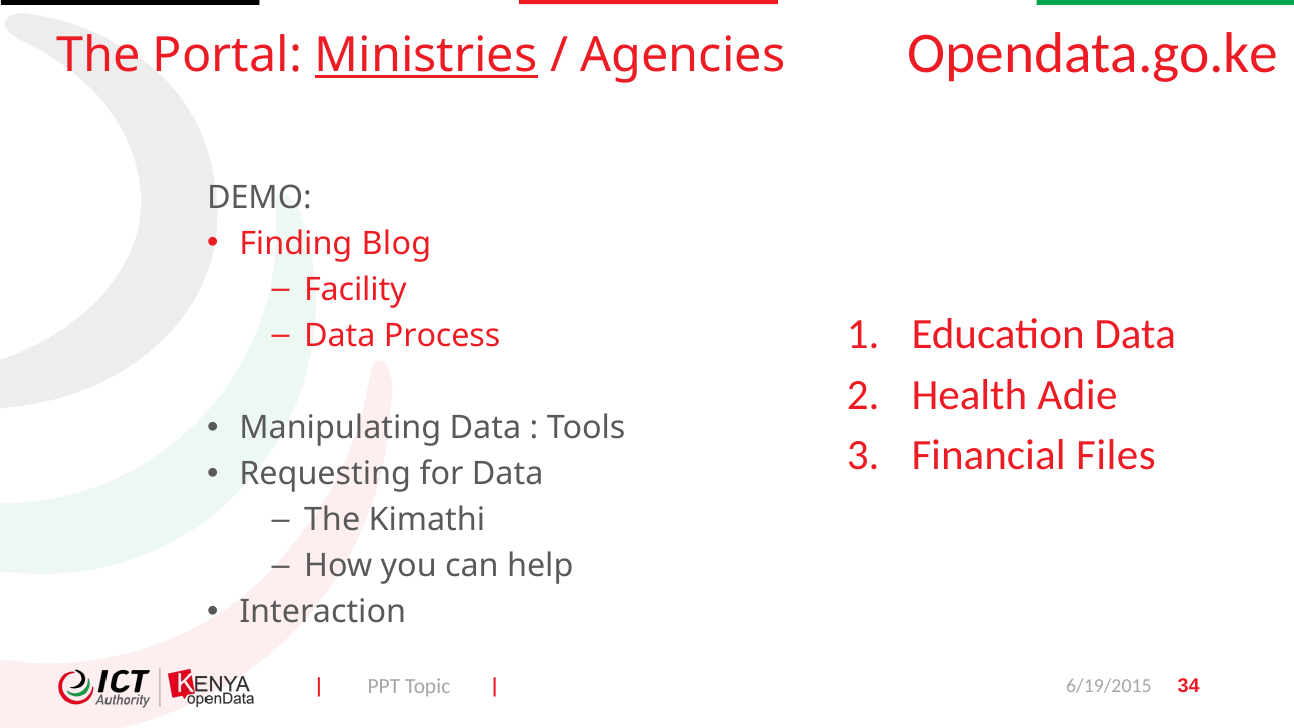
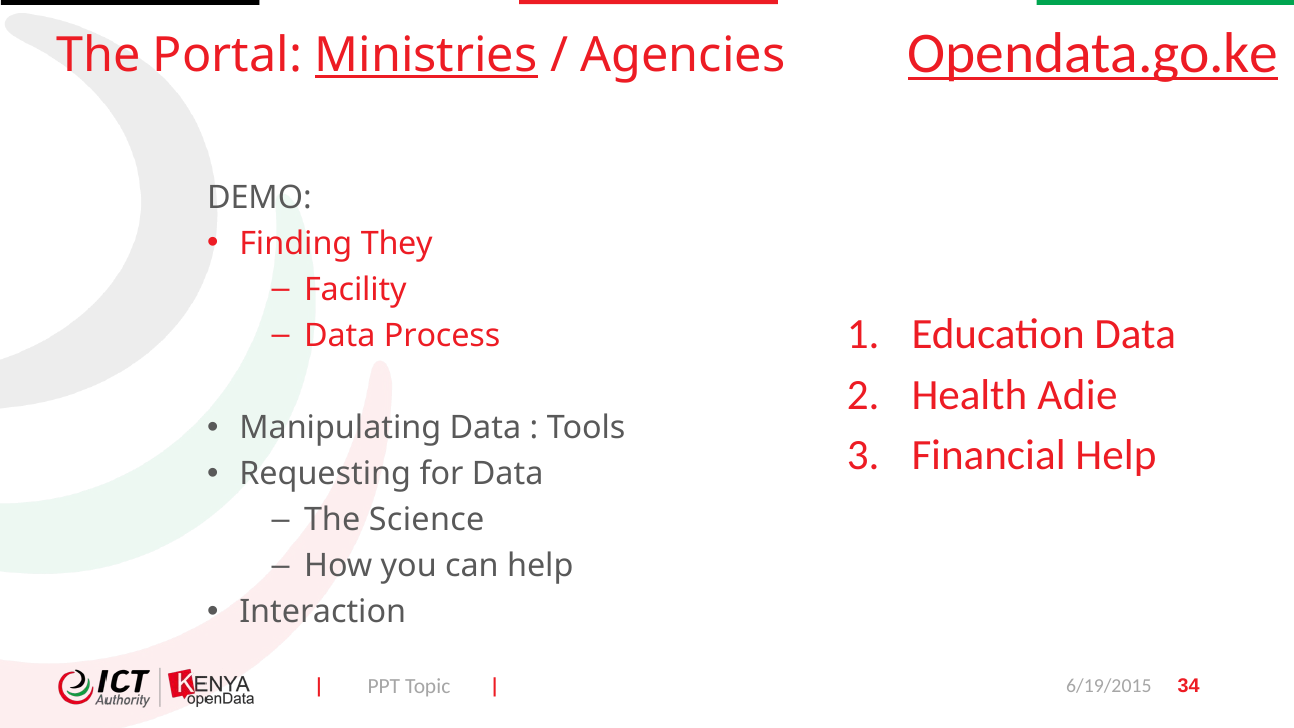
Opendata.go.ke underline: none -> present (1093, 54)
Blog: Blog -> They (397, 244)
Financial Files: Files -> Help (1116, 455)
Kimathi: Kimathi -> Science (427, 520)
